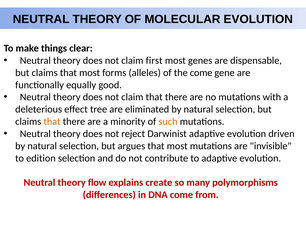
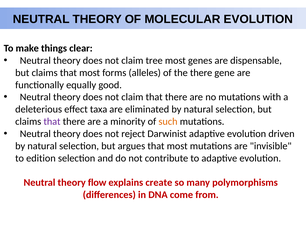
first: first -> tree (154, 61)
the come: come -> there (201, 73)
tree: tree -> taxa (99, 110)
that colour: orange -> purple (52, 122)
